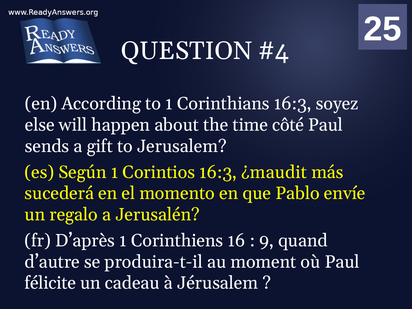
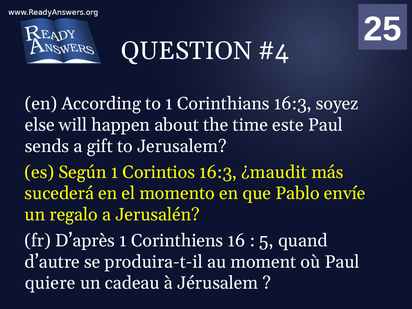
côté: côté -> este (288, 125)
9: 9 -> 5 (266, 241)
félicite: félicite -> quiere (50, 283)
